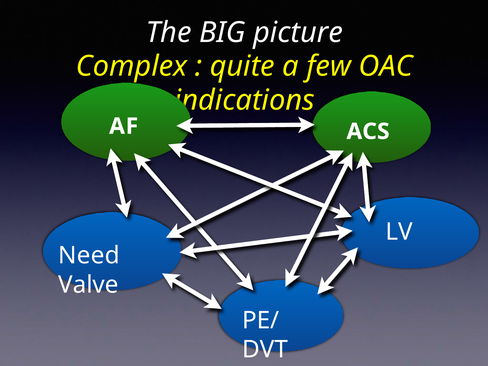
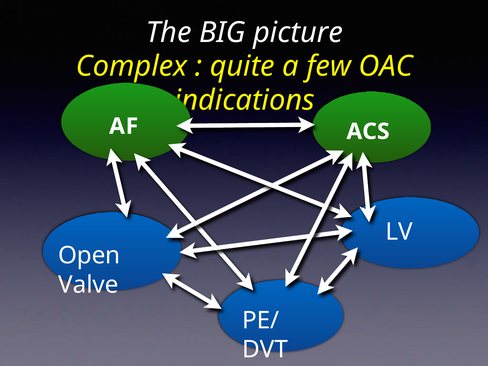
Need: Need -> Open (89, 256)
